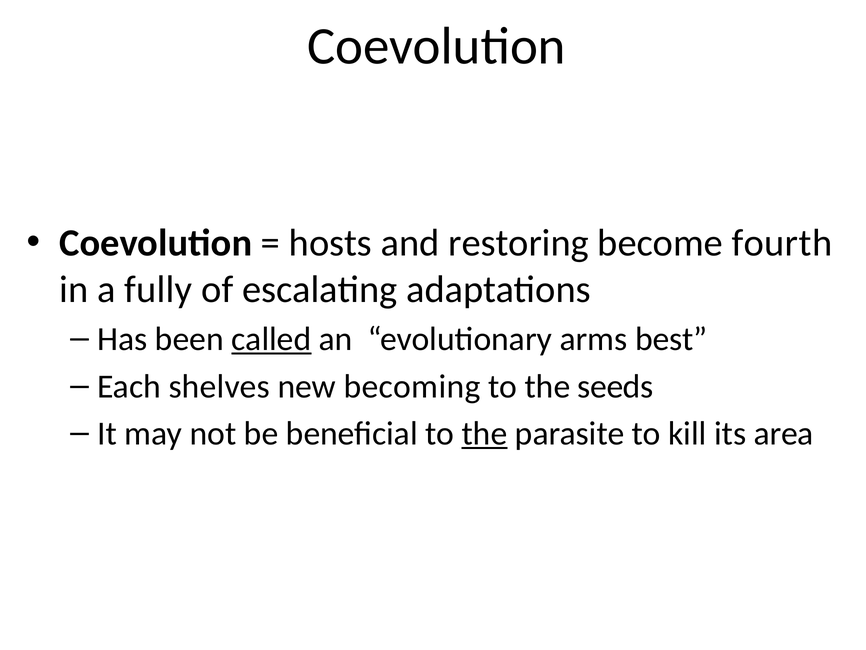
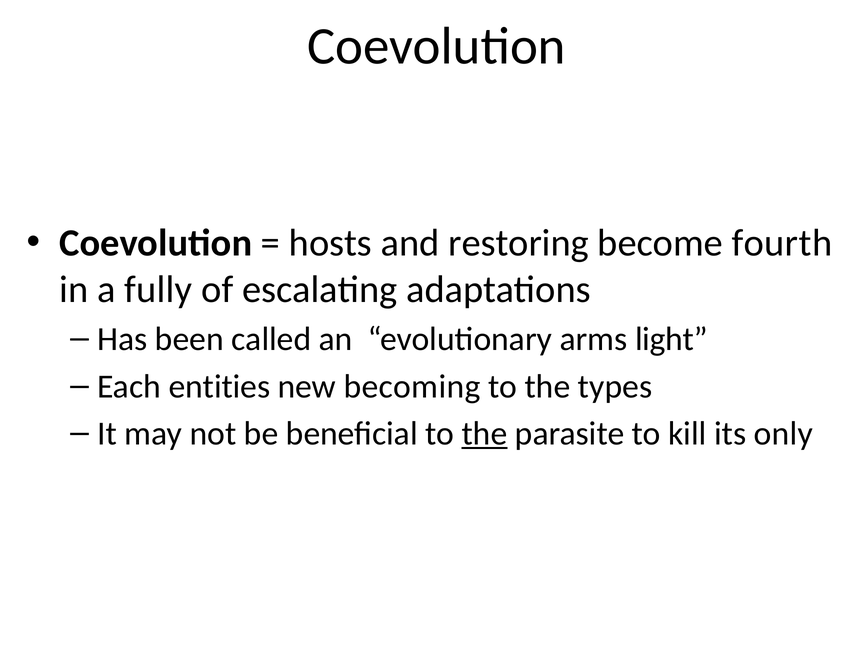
called underline: present -> none (271, 339)
best: best -> light (671, 339)
shelves: shelves -> entities (219, 386)
seeds: seeds -> types (615, 386)
area: area -> only (783, 433)
